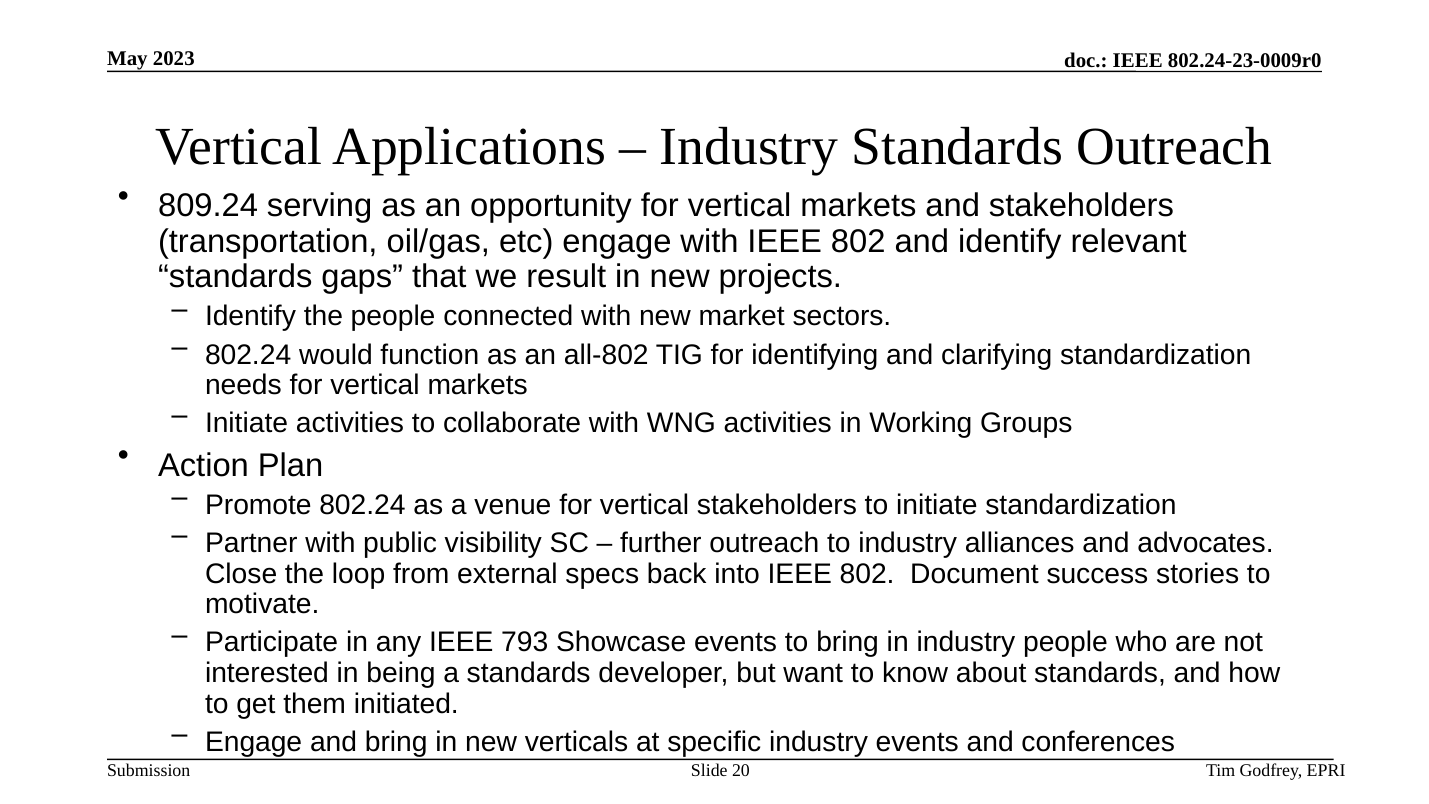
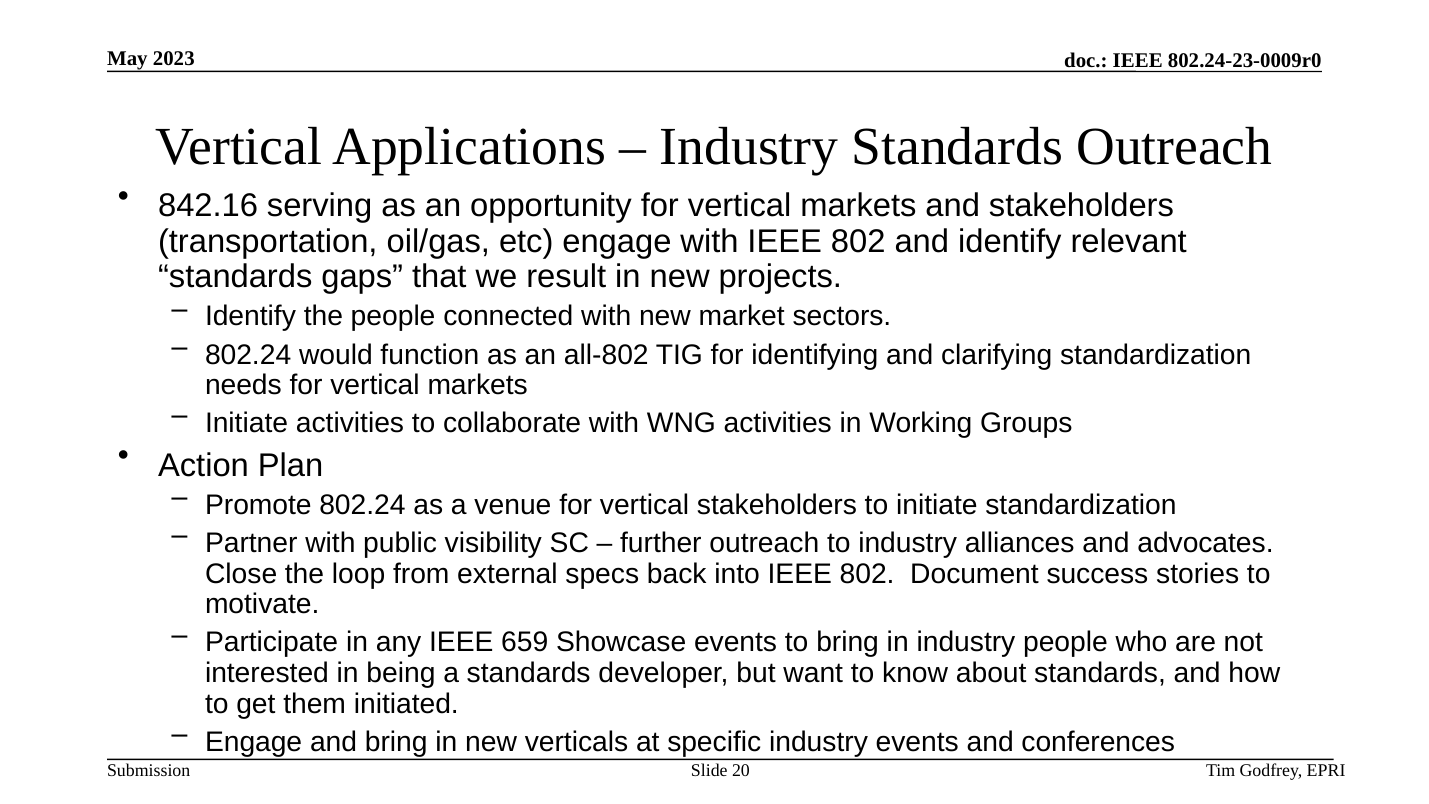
809.24: 809.24 -> 842.16 (208, 206)
793: 793 -> 659 (525, 642)
